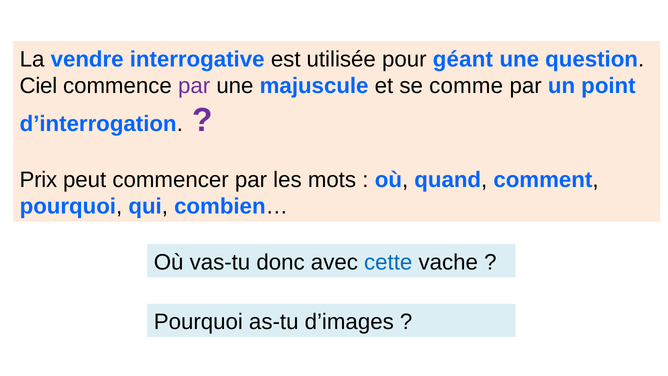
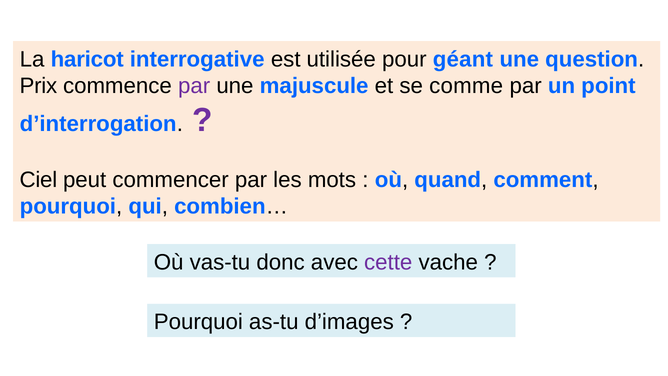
vendre: vendre -> haricot (87, 59)
Ciel: Ciel -> Prix (38, 86)
Prix: Prix -> Ciel (38, 180)
cette colour: blue -> purple (388, 262)
